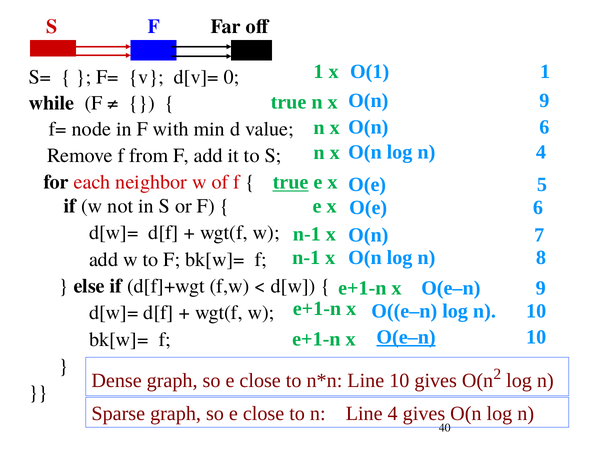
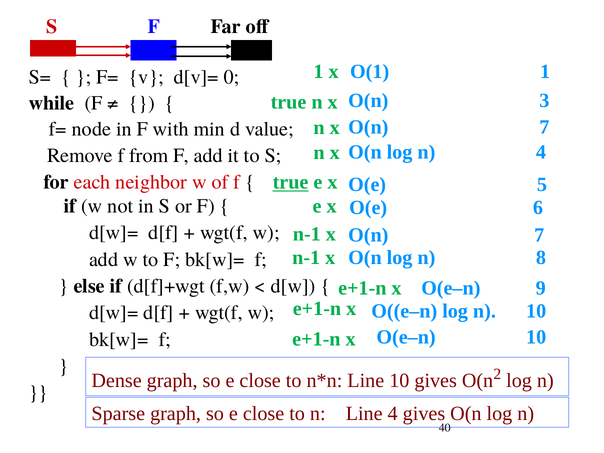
O(n 9: 9 -> 3 (544, 101)
6: 6 -> 7 (544, 127)
O(e–n underline: present -> none (406, 337)
